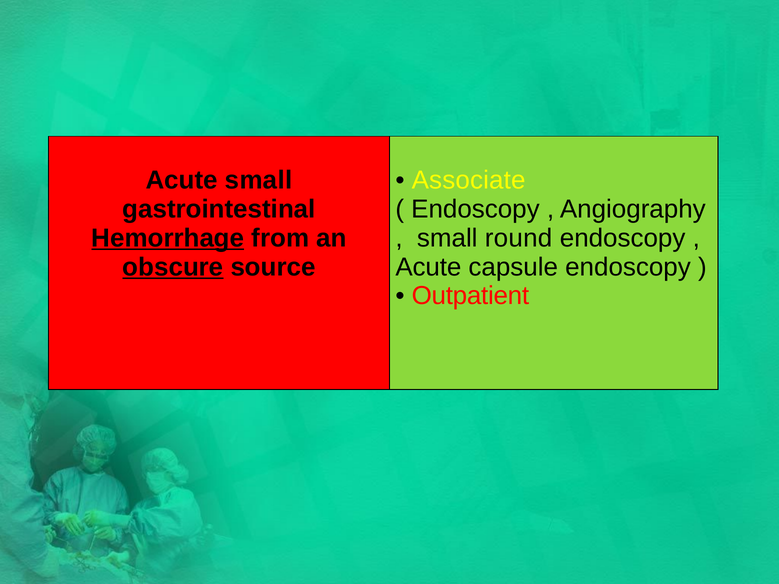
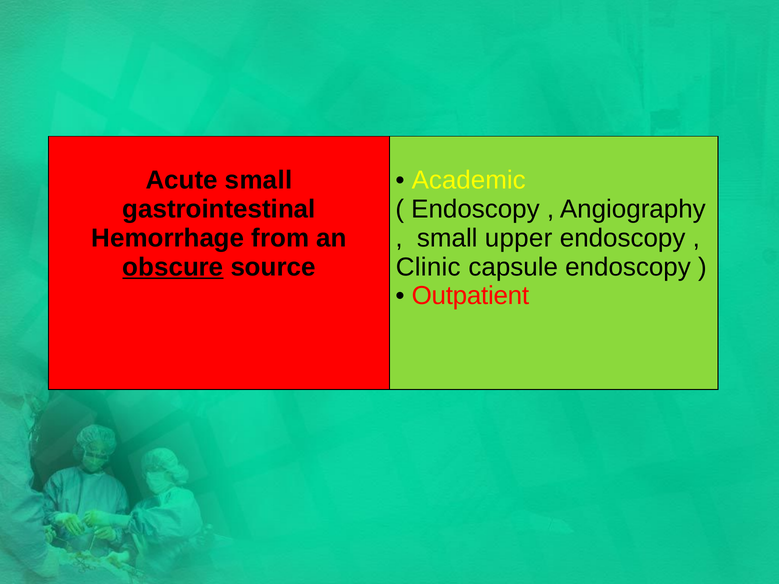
Associate: Associate -> Academic (469, 180)
Hemorrhage underline: present -> none (168, 238)
round: round -> upper (519, 238)
Acute: Acute -> Clinic (428, 267)
